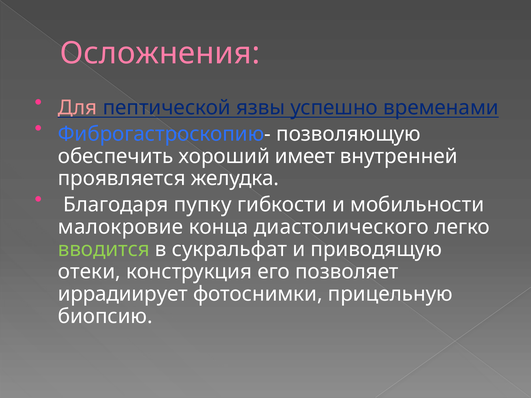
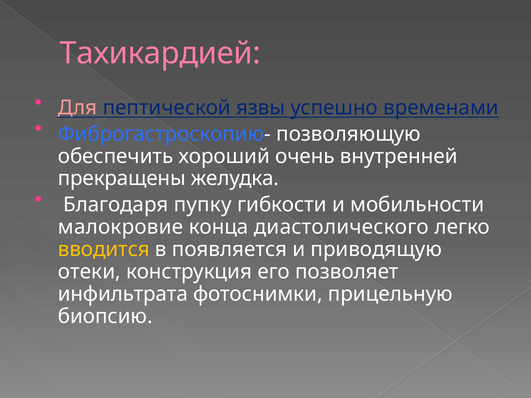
Осложнения: Осложнения -> Тахикардией (160, 53)
имеет: имеет -> очень (305, 156)
проявляется: проявляется -> прекращены (122, 179)
вводится colour: light green -> yellow (104, 250)
сукральфат: сукральфат -> появляется (230, 250)
иррадиирует: иррадиирует -> инфильтрата (123, 294)
